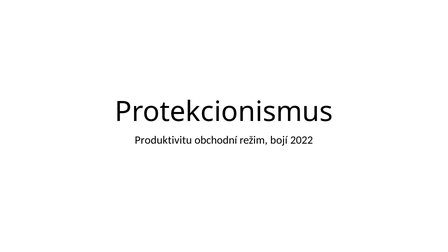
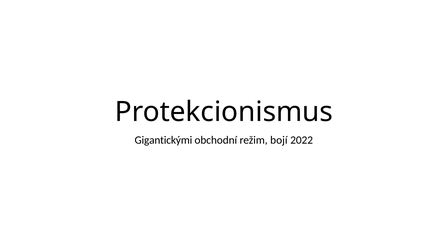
Produktivitu: Produktivitu -> Gigantickými (163, 140)
